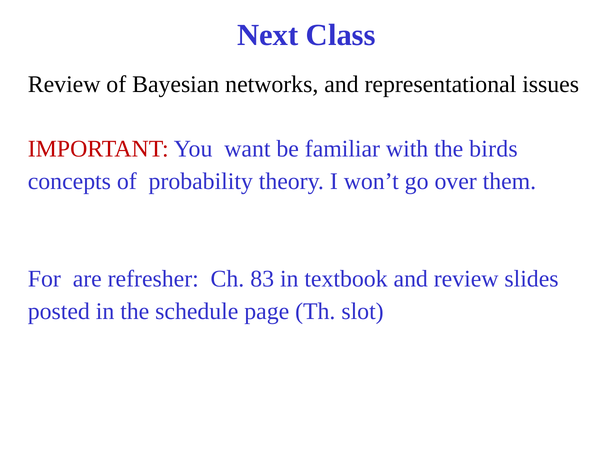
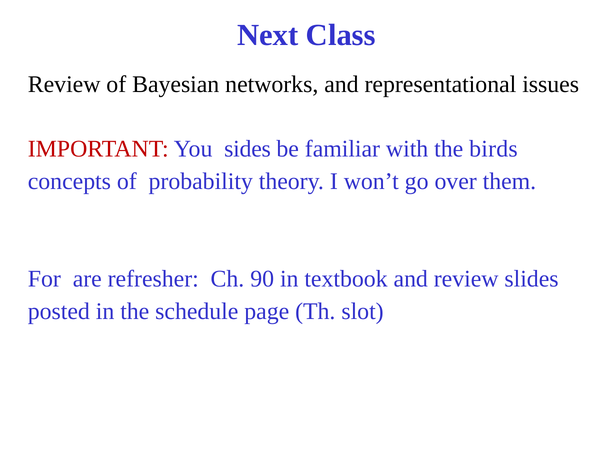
want: want -> sides (248, 149)
83: 83 -> 90 (262, 279)
